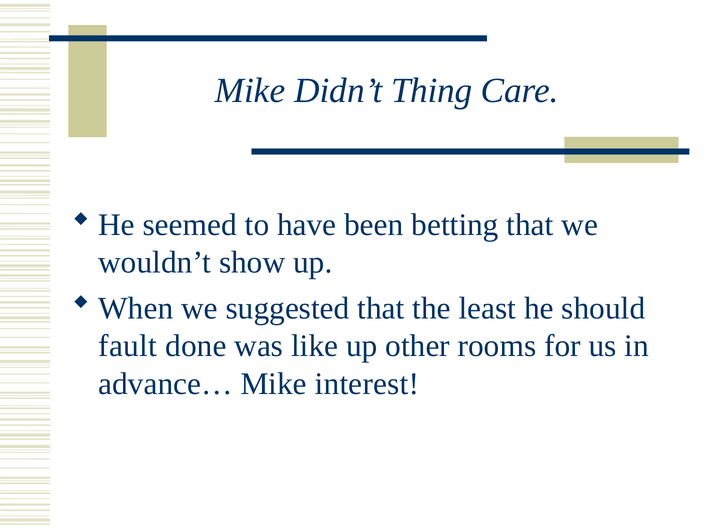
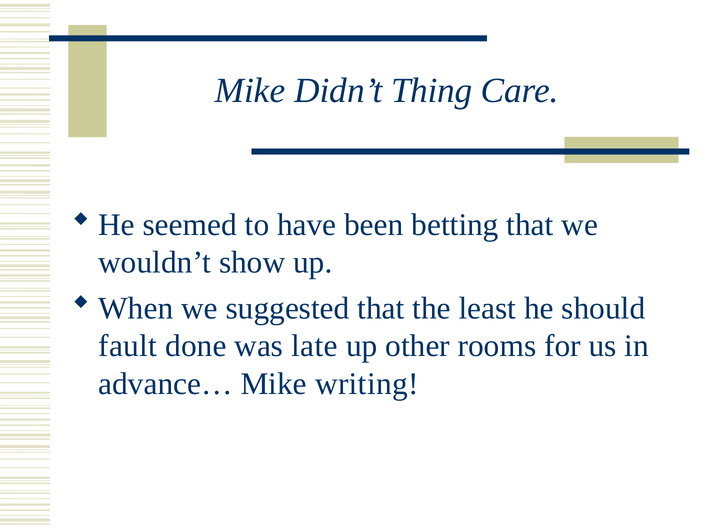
like: like -> late (314, 346)
interest: interest -> writing (367, 384)
